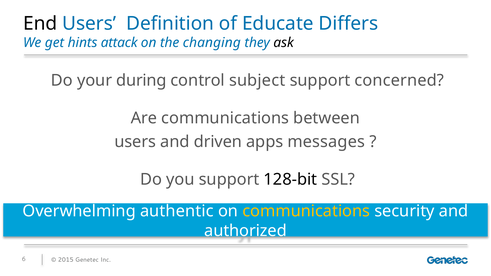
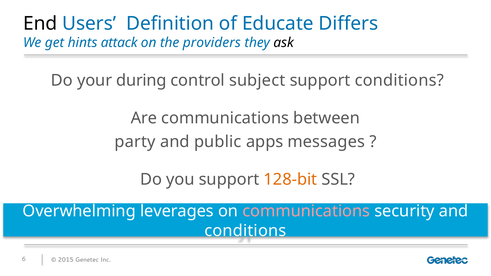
changing: changing -> providers (212, 43)
support concerned: concerned -> conditions (399, 80)
users: users -> party (135, 142)
driven: driven -> public (218, 142)
128-bit colour: black -> orange (290, 179)
authentic: authentic -> leverages (177, 211)
communications colour: yellow -> pink (306, 211)
authorized: authorized -> conditions (245, 231)
